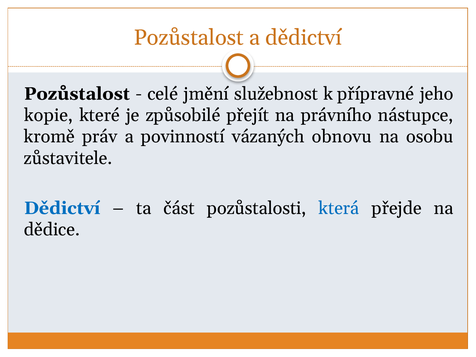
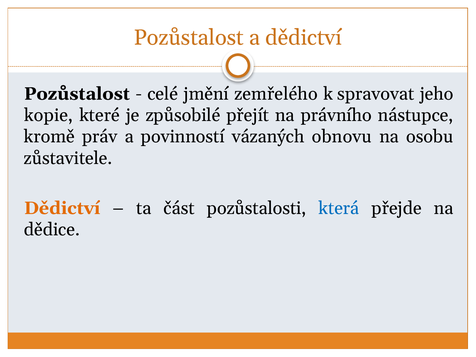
služebnost: služebnost -> zemřelého (276, 94)
přípravné: přípravné -> spravovat (376, 94)
Dědictví colour: blue -> orange (62, 208)
